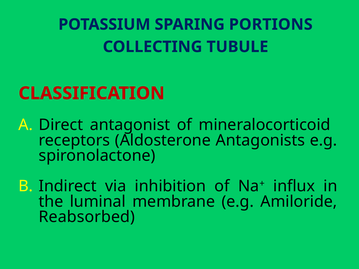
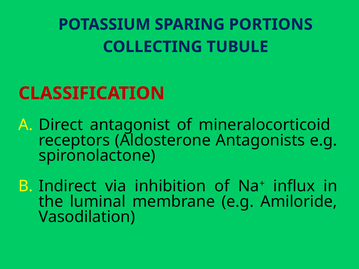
Reabsorbed: Reabsorbed -> Vasodilation (87, 217)
